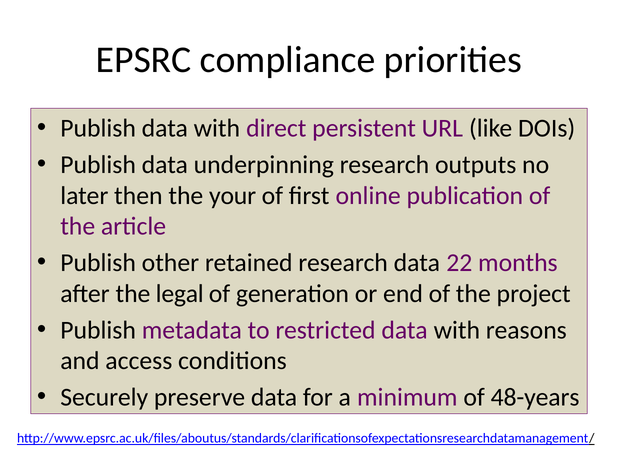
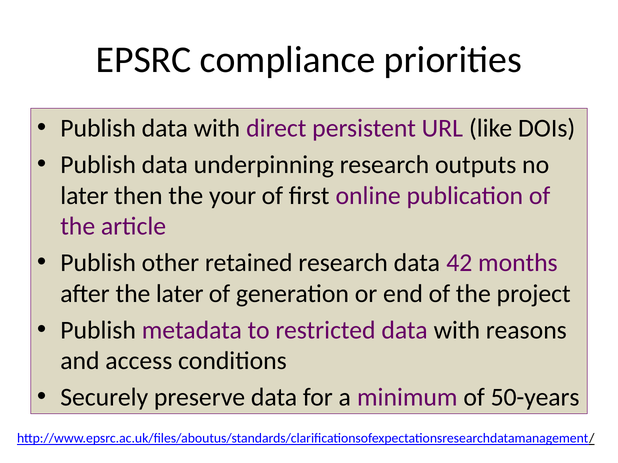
22: 22 -> 42 (459, 263)
the legal: legal -> later (180, 294)
48-years: 48-years -> 50-years (535, 398)
